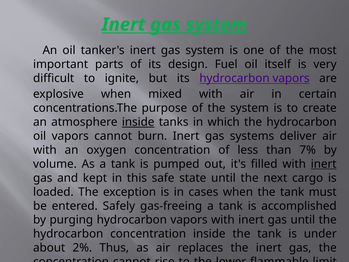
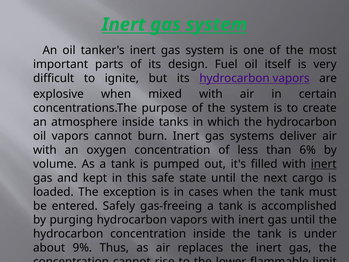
inside underline: present -> none (138, 122)
7%: 7% -> 6% (308, 150)
2%: 2% -> 9% (82, 248)
